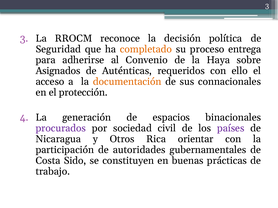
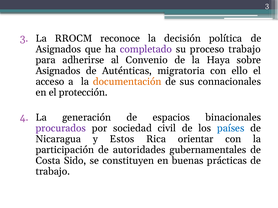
Seguridad: Seguridad -> Asignados (58, 49)
completado colour: orange -> purple (146, 49)
proceso entrega: entrega -> trabajo (245, 49)
requeridos: requeridos -> migratoria (181, 71)
países colour: purple -> blue (231, 128)
Otros: Otros -> Estos (122, 139)
